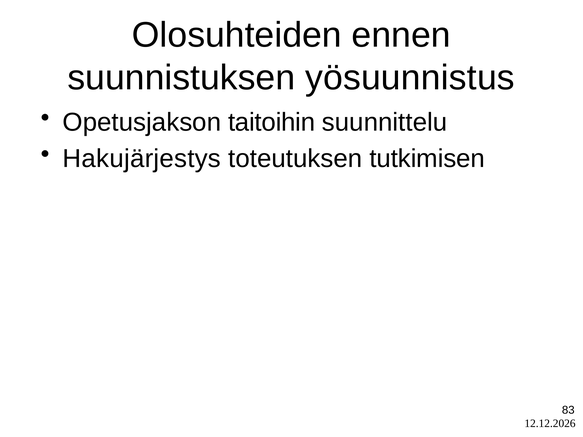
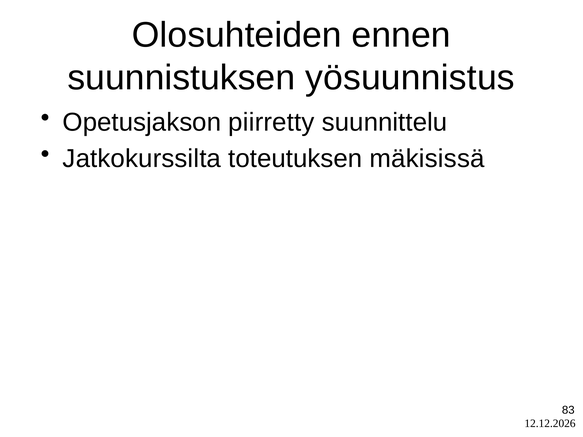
taitoihin: taitoihin -> piirretty (271, 122)
Hakujärjestys: Hakujärjestys -> Jatkokurssilta (142, 159)
tutkimisen: tutkimisen -> mäkisissä (427, 159)
